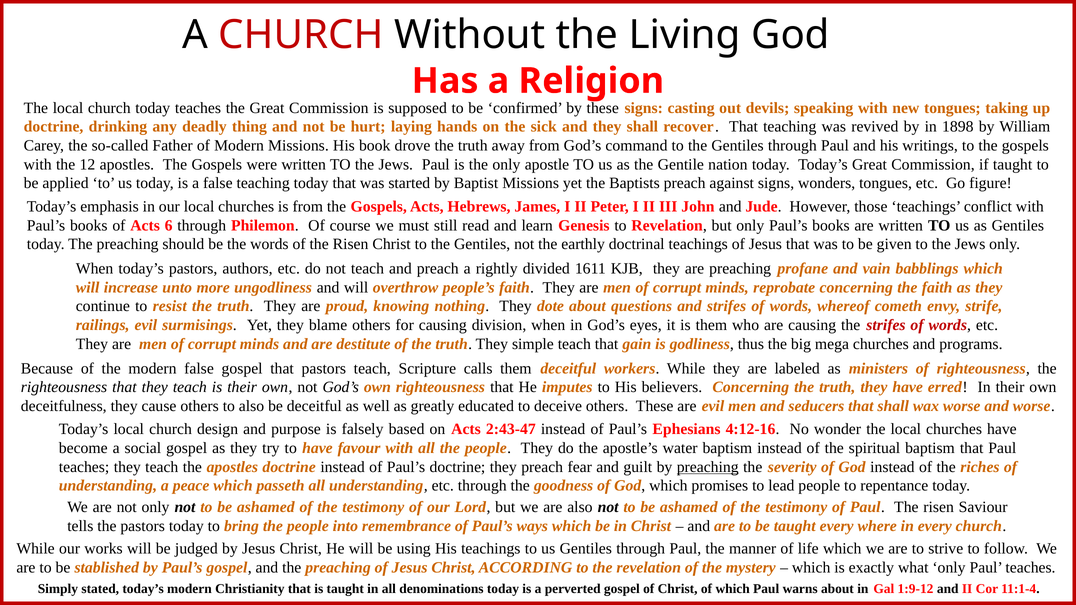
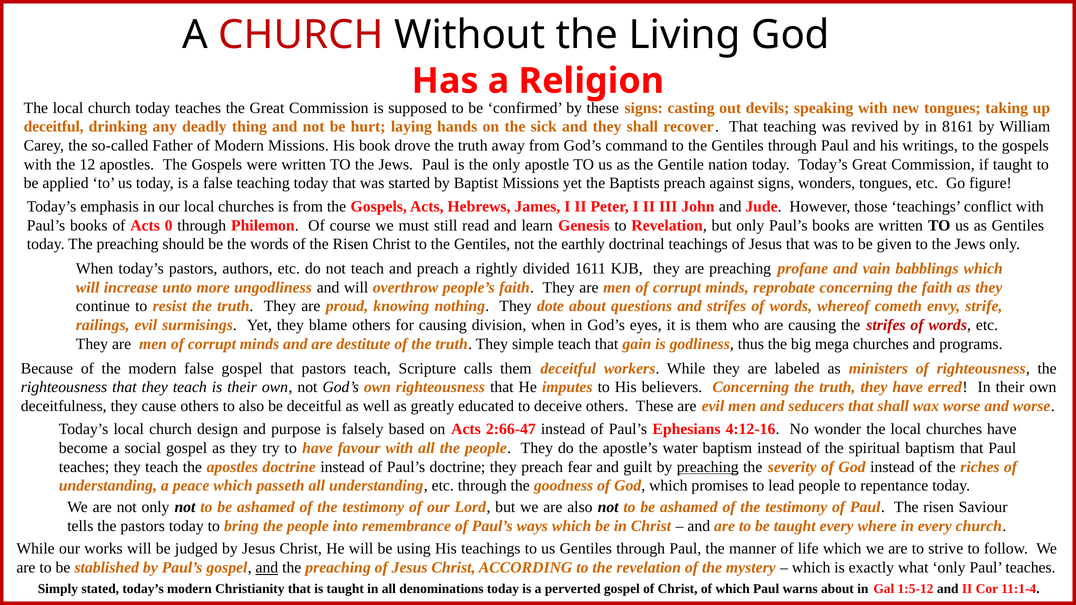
doctrine: doctrine -> deceitful (54, 127)
1898: 1898 -> 8161 (958, 127)
6: 6 -> 0 (169, 225)
2:43-47: 2:43-47 -> 2:66-47 (511, 429)
and underline: none -> present (267, 568)
1:9-12: 1:9-12 -> 1:5-12 (916, 589)
